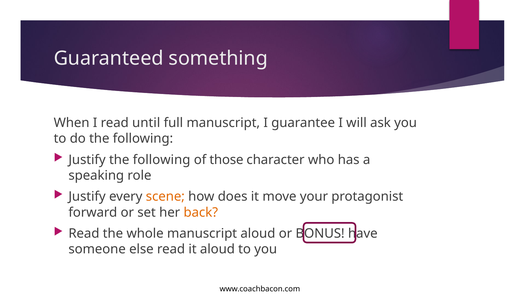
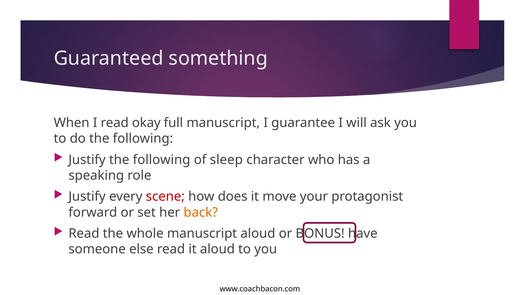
until: until -> okay (146, 123)
those: those -> sleep (226, 160)
scene colour: orange -> red (165, 197)
